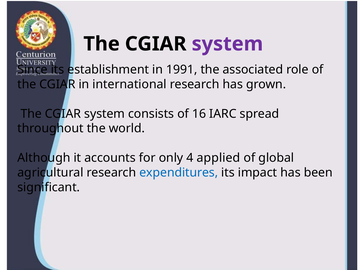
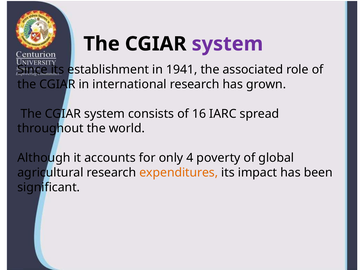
1991: 1991 -> 1941 (182, 70)
applied: applied -> poverty (218, 158)
expenditures colour: blue -> orange (179, 173)
